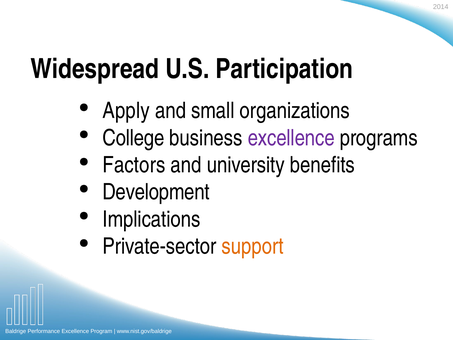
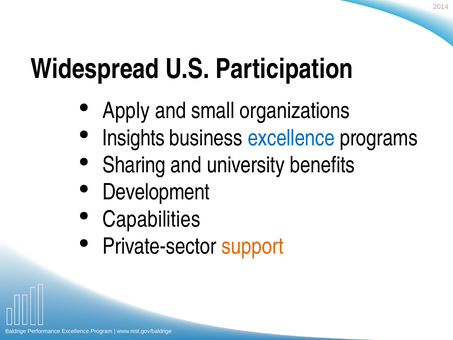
College: College -> Insights (133, 138)
excellence colour: purple -> blue (291, 138)
Factors: Factors -> Sharing (134, 165)
Implications: Implications -> Capabilities (151, 219)
